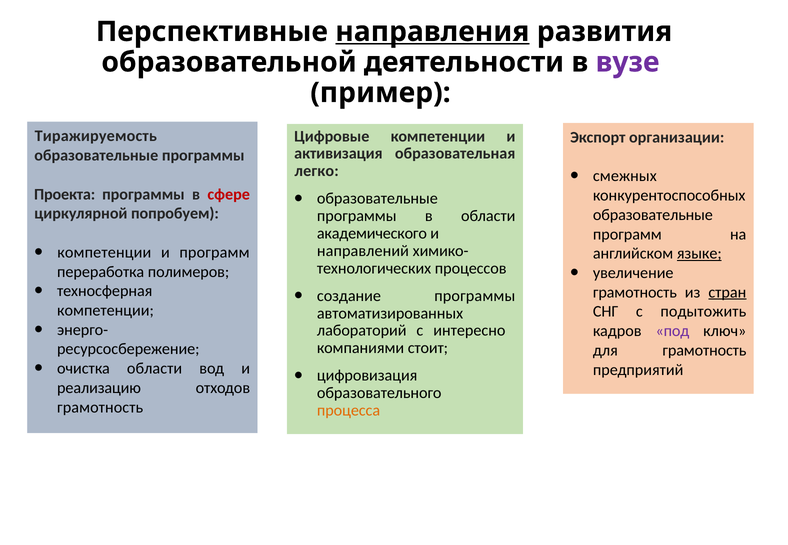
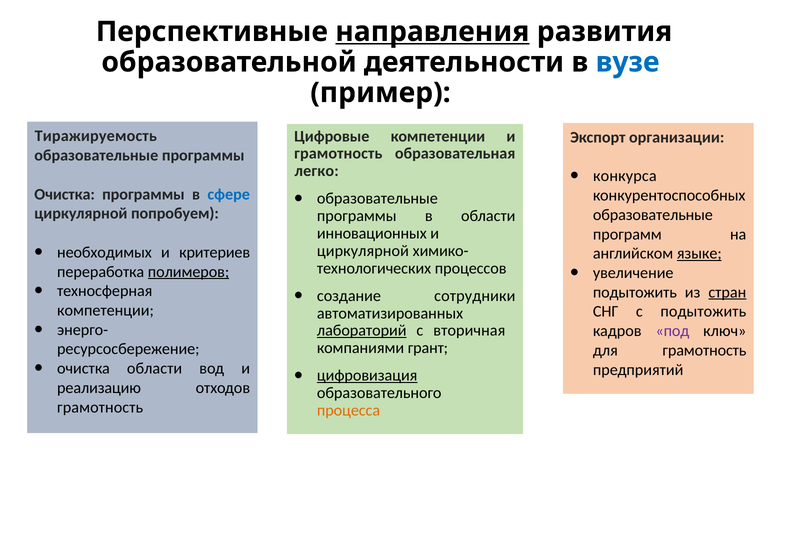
вузе colour: purple -> blue (628, 62)
активизация: активизация -> грамотность (338, 154)
смежных: смежных -> конкурса (625, 176)
Проекта: Проекта -> Очистка (65, 194)
сфере colour: red -> blue (229, 194)
академического: академического -> инновационных (372, 234)
компетенции: компетенции -> необходимых (104, 253)
и программ: программ -> критериев (215, 253)
направлений: направлений -> циркулярной (363, 251)
полимеров underline: none -> present (189, 272)
создание программы: программы -> сотрудники (475, 296)
грамотность: грамотность -> подытожить (635, 293)
лабораторий underline: none -> present (362, 331)
интересно: интересно -> вторичная (469, 331)
стоит: стоит -> грант (428, 348)
цифровизация underline: none -> present (367, 376)
